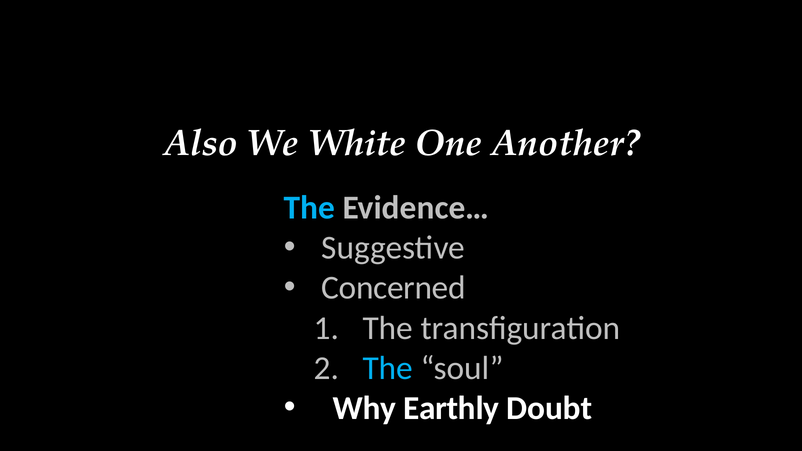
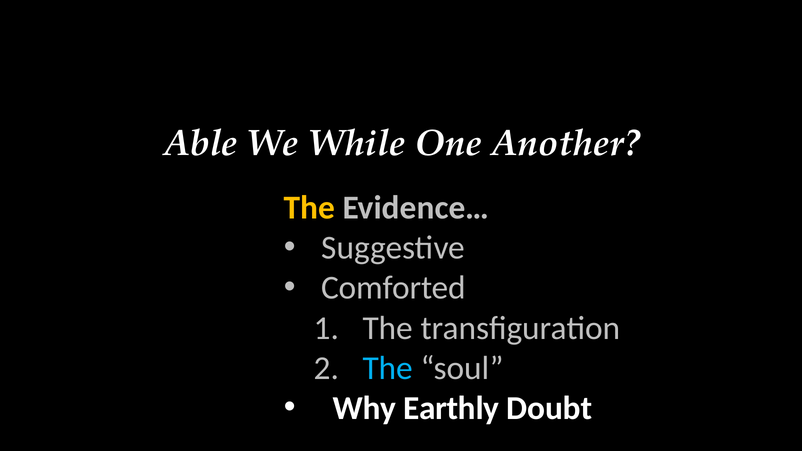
Also: Also -> Able (201, 143)
White: White -> While (357, 143)
The colour: light blue -> yellow (309, 208)
Concerned: Concerned -> Comforted (394, 288)
